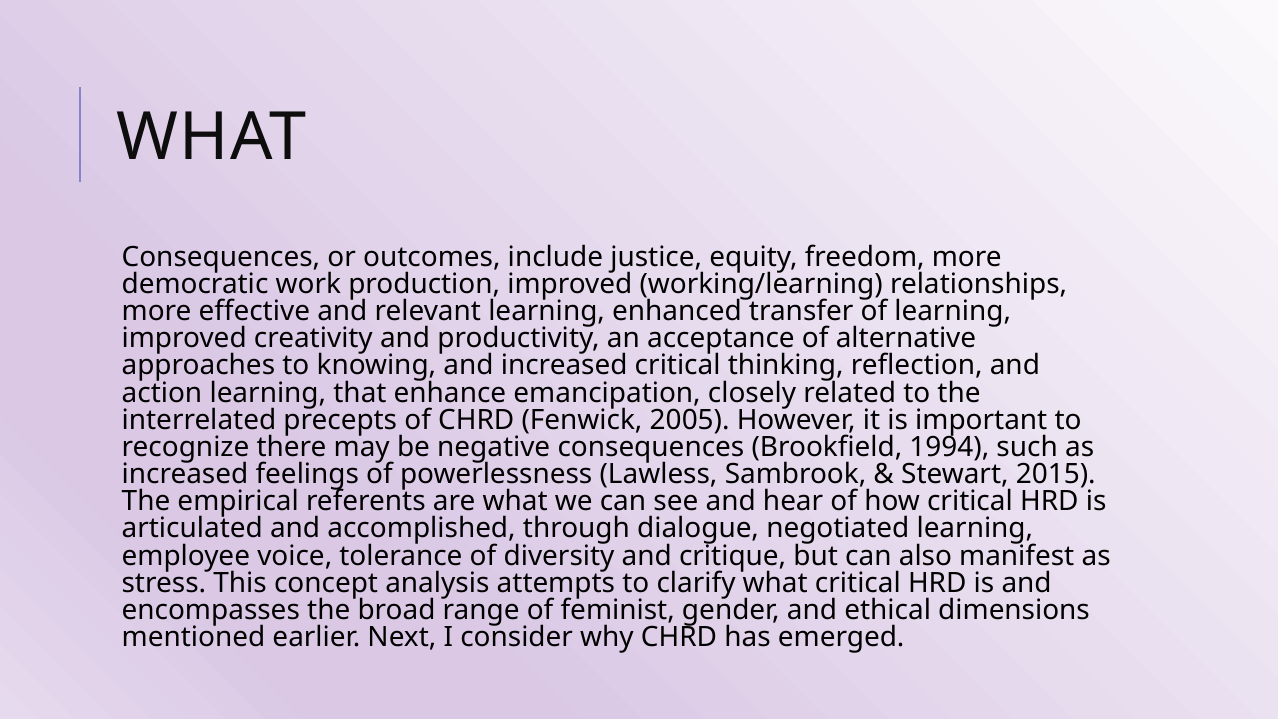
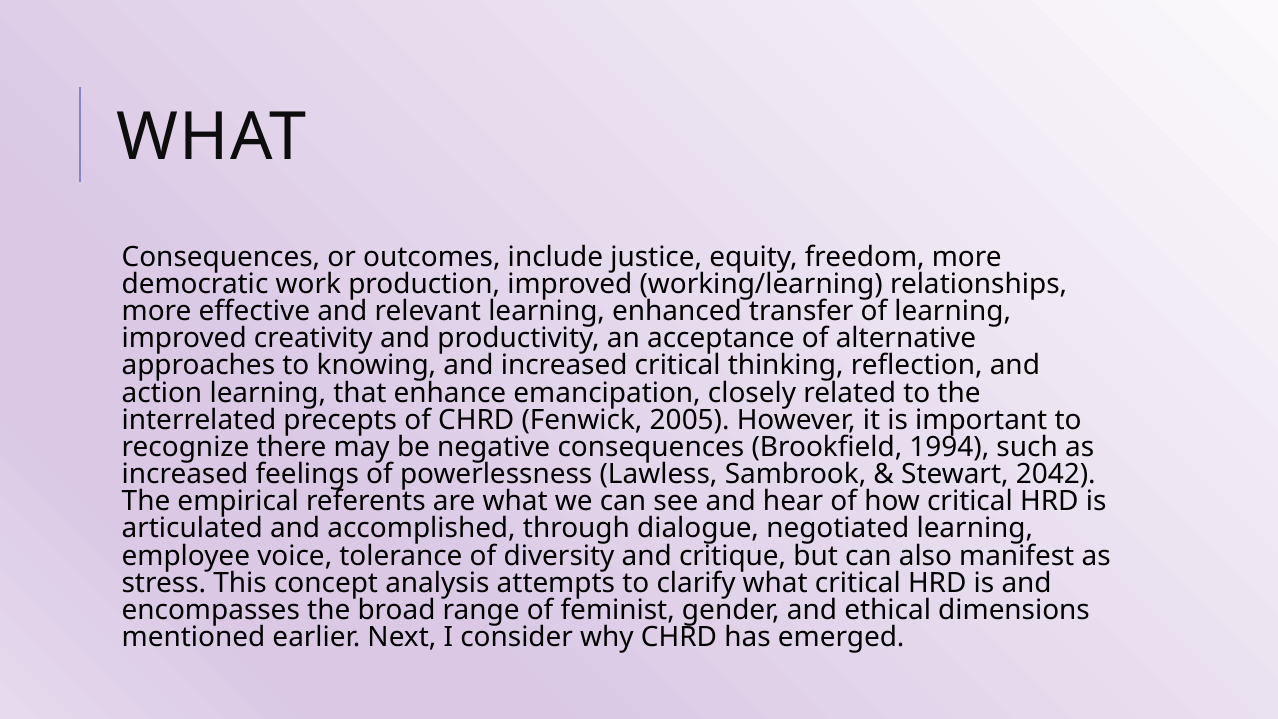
2015: 2015 -> 2042 (1056, 474)
